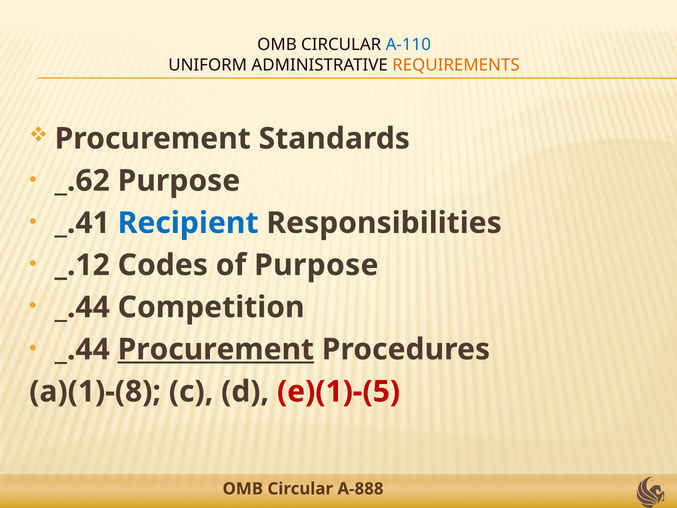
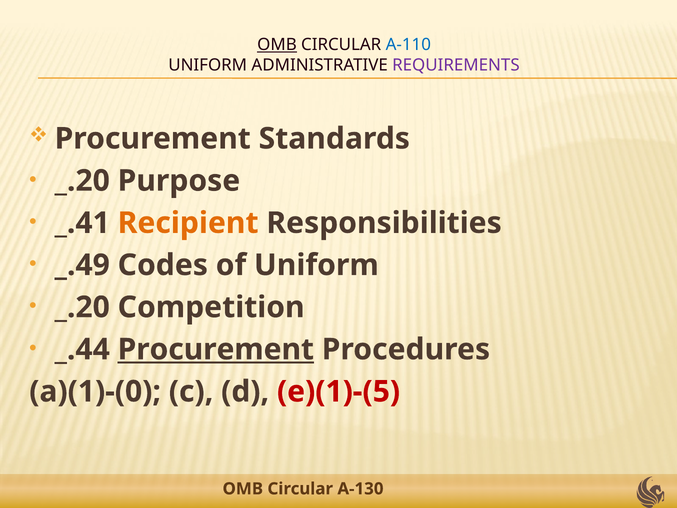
OMB underline: none -> present (277, 45)
REQUIREMENTS colour: orange -> purple (456, 65)
_.62: _.62 -> _.20 (82, 181)
Recipient colour: blue -> orange (188, 223)
_.12: _.12 -> _.49 (82, 265)
of Purpose: Purpose -> Uniform (316, 265)
_.44: _.44 -> _.20 (82, 307)
a)(1)-(8: a)(1)-(8 -> a)(1)-(0 (95, 391)
A-888: A-888 -> A-130 (360, 489)
